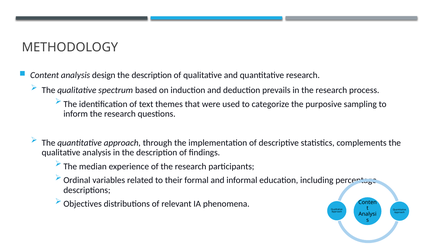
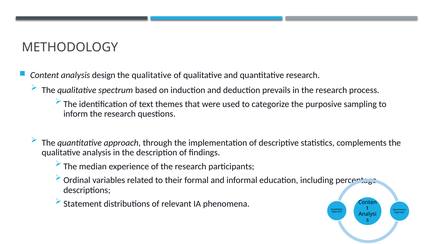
description: description -> qualitative (152, 75)
Objectives: Objectives -> Statement (83, 204)
